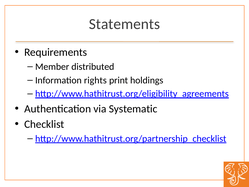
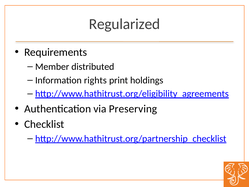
Statements: Statements -> Regularized (124, 24)
Systematic: Systematic -> Preserving (133, 109)
